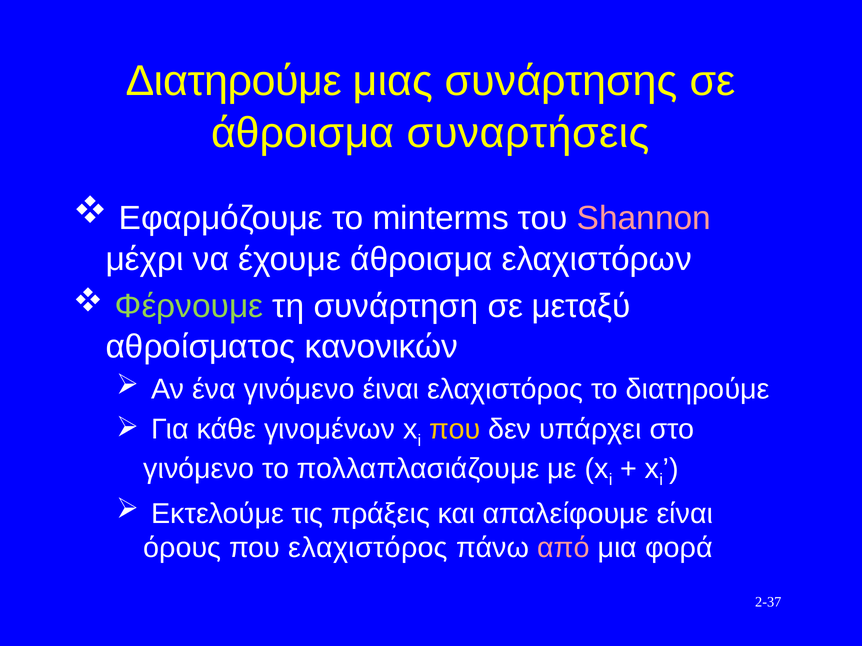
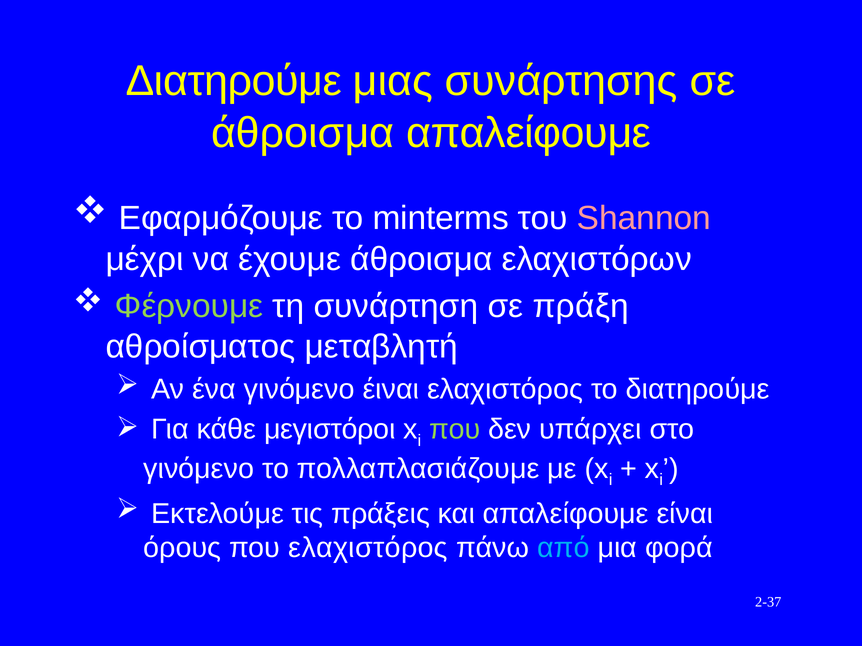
άθροισμα συναρτήσεις: συναρτήσεις -> απαλείφουμε (529, 133)
μεταξύ: μεταξύ -> πράξη (581, 306)
κανονικών: κανονικών -> μεταβλητή (381, 347)
γινομένων: γινομένων -> μεγιστόροι (330, 430)
που colour: yellow -> light green (455, 430)
από colour: pink -> light blue (563, 548)
